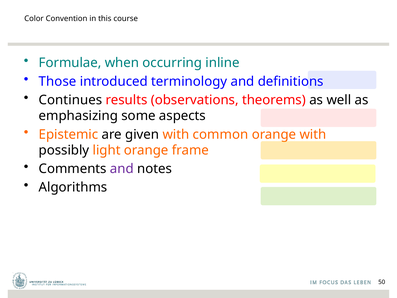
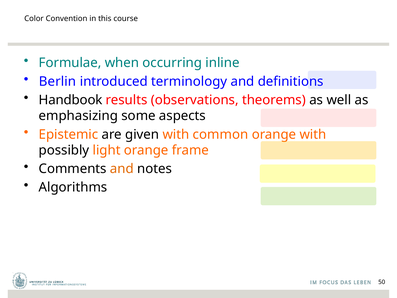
Those: Those -> Berlin (58, 81)
Continues: Continues -> Handbook (71, 100)
and colour: purple -> orange (122, 169)
